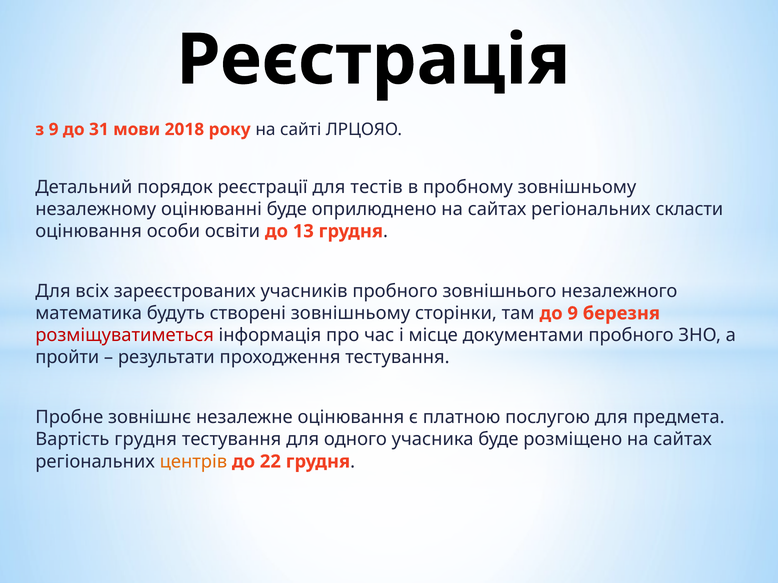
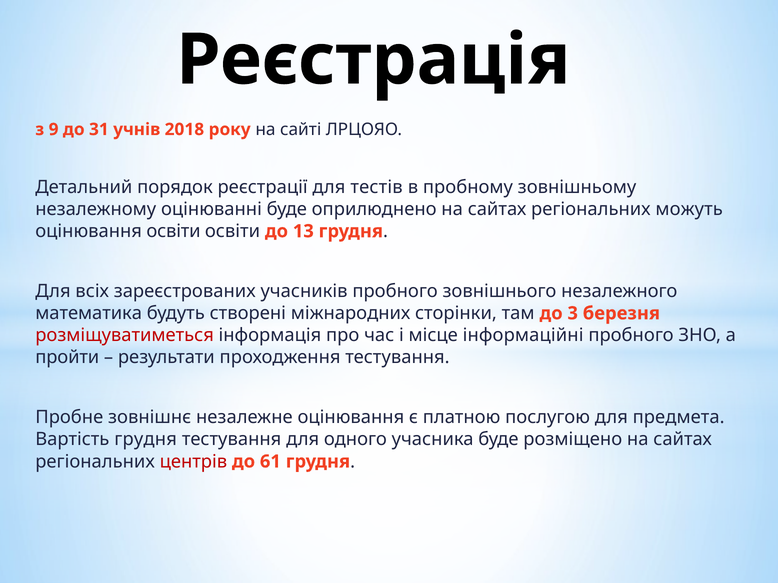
мови: мови -> учнів (137, 130)
скласти: скласти -> можуть (689, 209)
оцінювання особи: особи -> освіти (174, 231)
створені зовнішньому: зовнішньому -> міжнародних (351, 314)
до 9: 9 -> 3 (573, 314)
документами: документами -> інформаційні (523, 336)
центрів colour: orange -> red (193, 462)
22: 22 -> 61 (270, 462)
